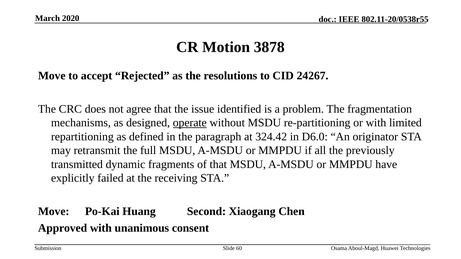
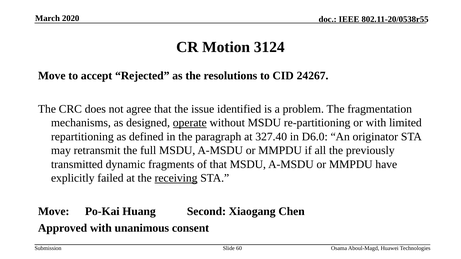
3878: 3878 -> 3124 (269, 47)
324.42: 324.42 -> 327.40 (271, 137)
receiving underline: none -> present (176, 178)
